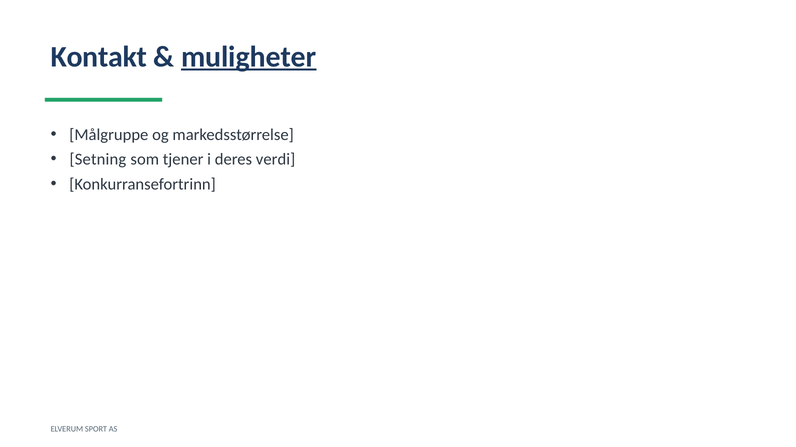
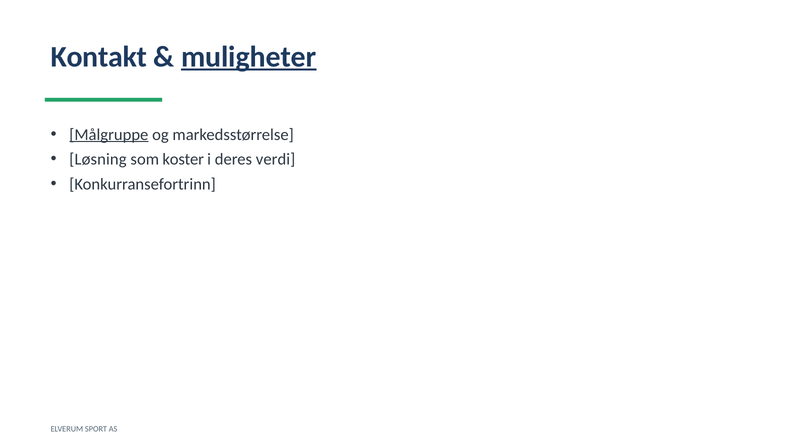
Målgruppe underline: none -> present (109, 135)
Setning: Setning -> Løsning (98, 160)
tjener: tjener -> koster (183, 160)
